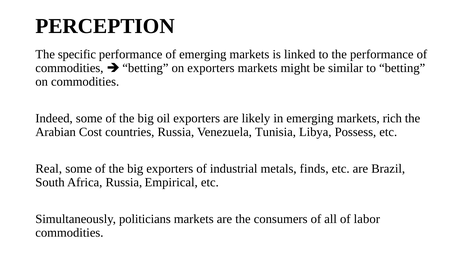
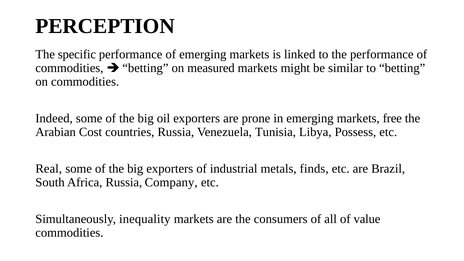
on exporters: exporters -> measured (211, 68)
likely: likely -> prone (256, 118)
rich: rich -> free (392, 118)
Empirical: Empirical -> Company (171, 182)
politicians: politicians -> inequality (145, 219)
labor: labor -> value (367, 219)
